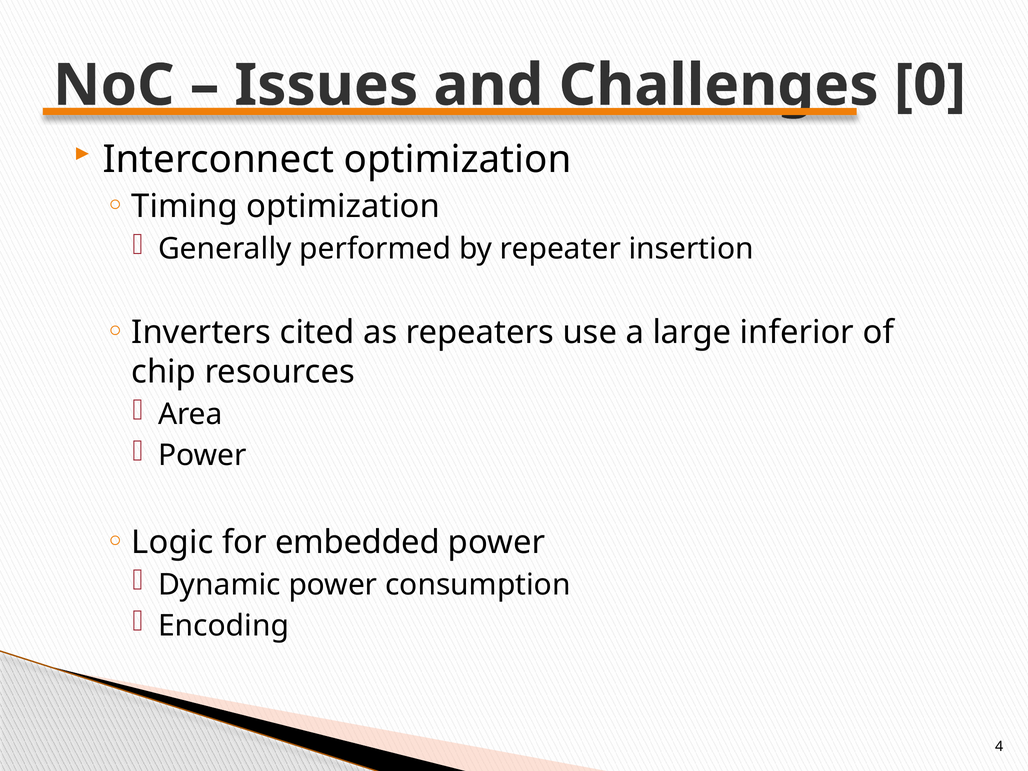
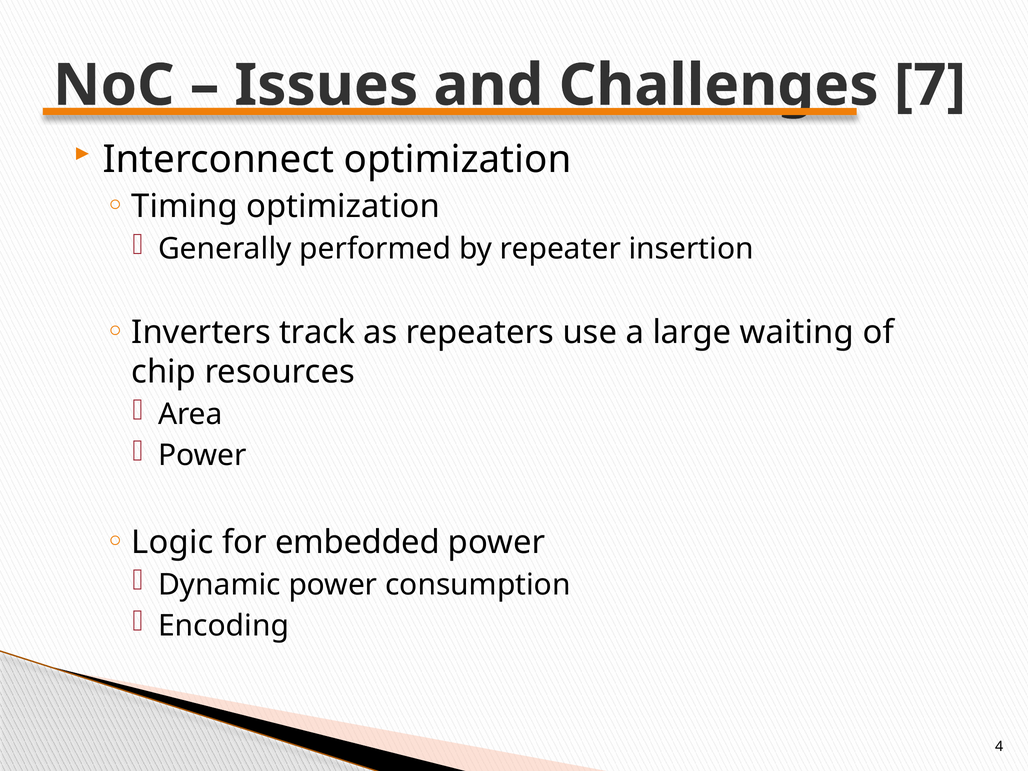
0: 0 -> 7 (930, 85)
cited: cited -> track (317, 333)
inferior: inferior -> waiting (797, 333)
